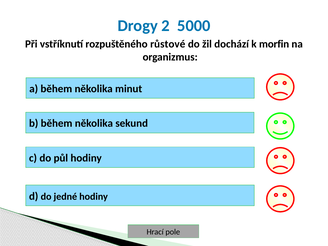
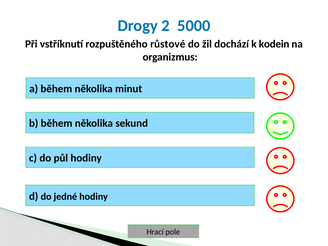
morfin: morfin -> kodein (274, 44)
